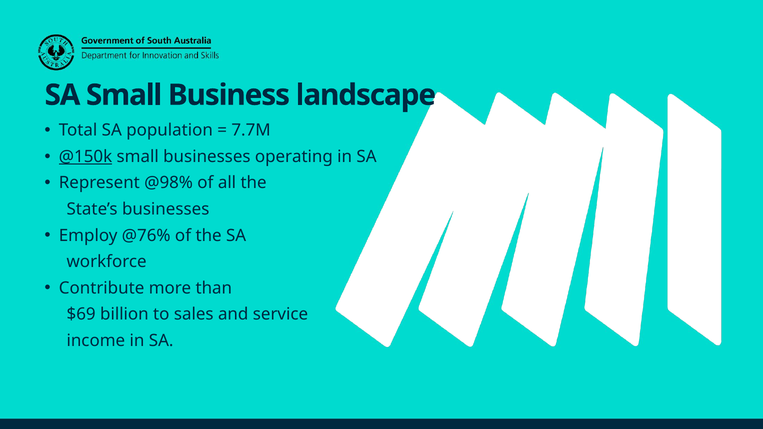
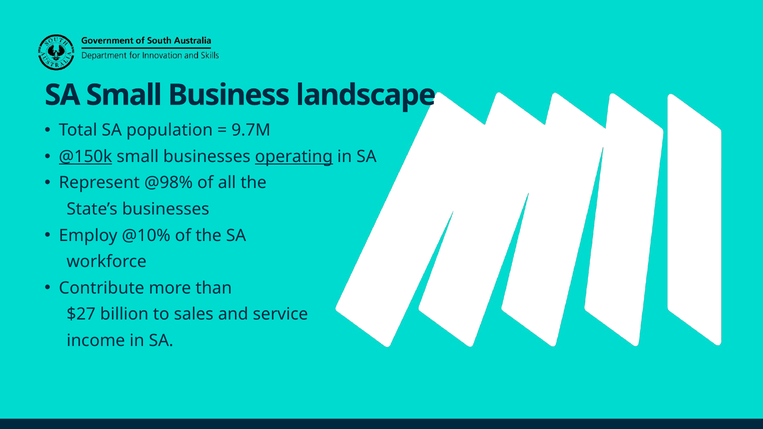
7.7M: 7.7M -> 9.7M (251, 130)
operating underline: none -> present (294, 157)
@76%: @76% -> @10% (146, 236)
$69: $69 -> $27 (81, 314)
